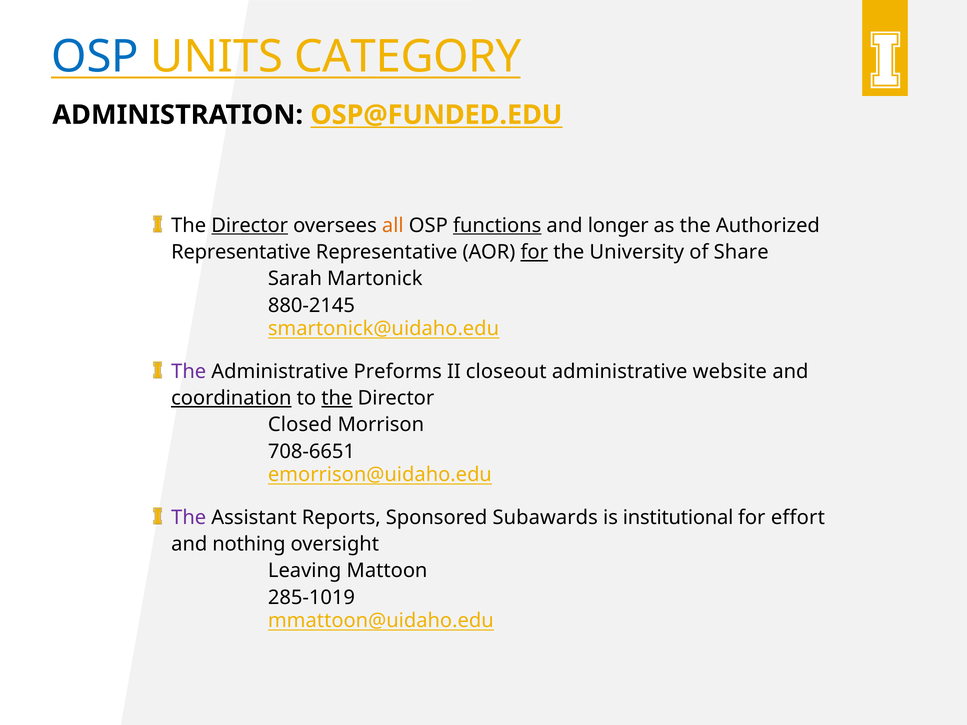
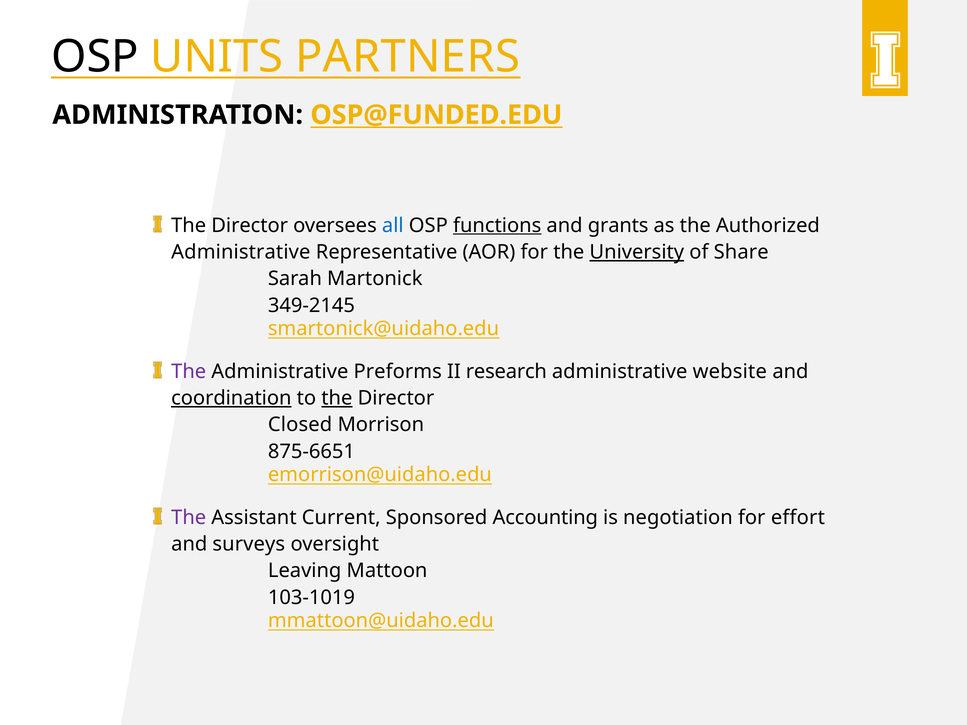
OSP colour: blue -> black (95, 57)
CATEGORY: CATEGORY -> PARTNERS (408, 57)
Director underline: present -> none (250, 226)
all colour: orange -> blue (393, 226)
longer: longer -> grants (618, 226)
Representative: Representative -> Administrative (241, 252)
for underline: present -> none (534, 252)
University underline: none -> present (637, 252)
880-2145: 880-2145 -> 349-2145 (311, 306)
closeout: closeout -> research (506, 372)
708-6651: 708-6651 -> 875-6651 (311, 452)
Reports: Reports -> Current (341, 518)
Subawards: Subawards -> Accounting (545, 518)
institutional: institutional -> negotiation (678, 518)
nothing: nothing -> surveys (249, 544)
285-1019: 285-1019 -> 103-1019 (311, 598)
